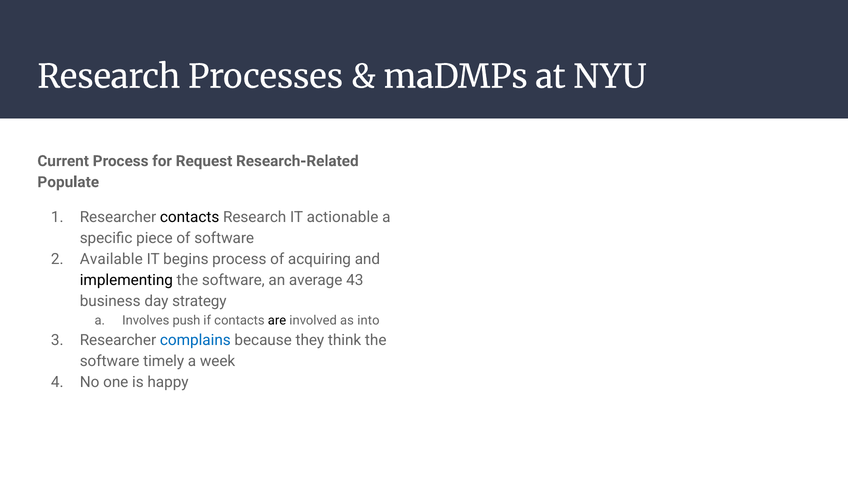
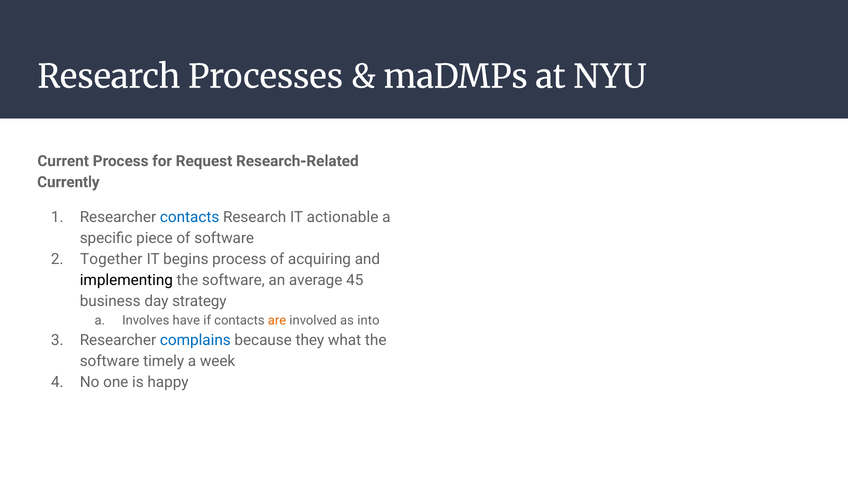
Populate: Populate -> Currently (68, 182)
contacts colour: black -> blue (190, 217)
Available: Available -> Together (111, 259)
43: 43 -> 45 (355, 280)
push: push -> have (186, 321)
are colour: black -> orange (277, 321)
think: think -> what (345, 340)
